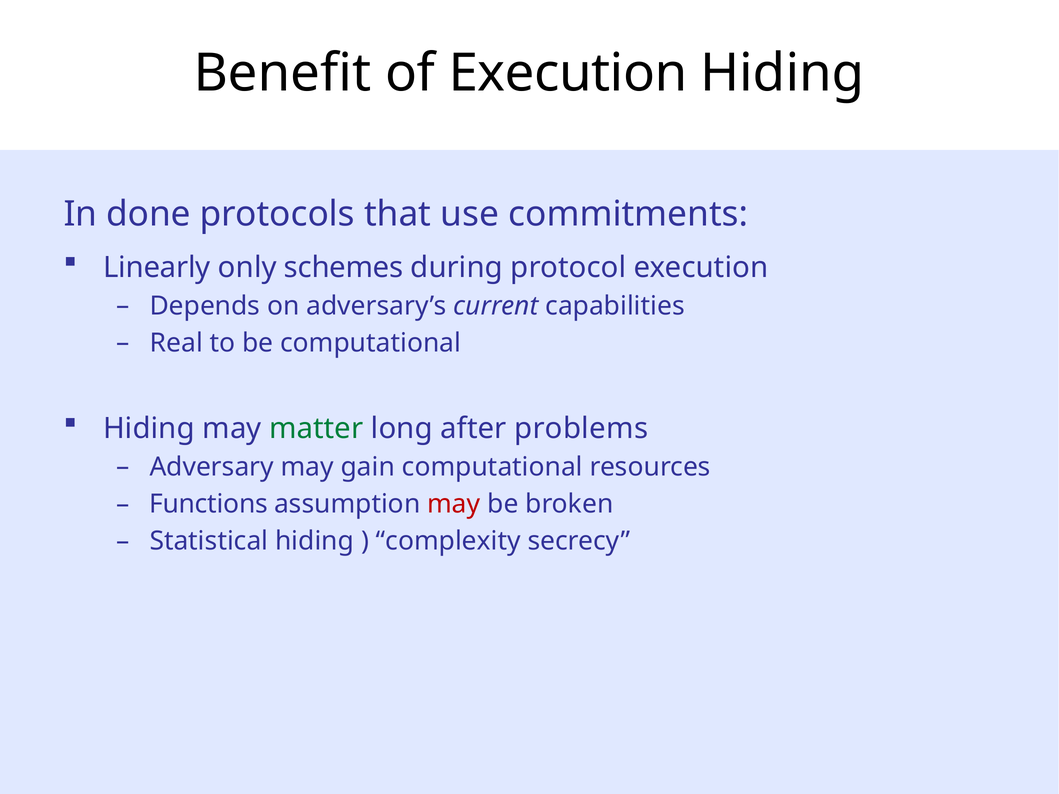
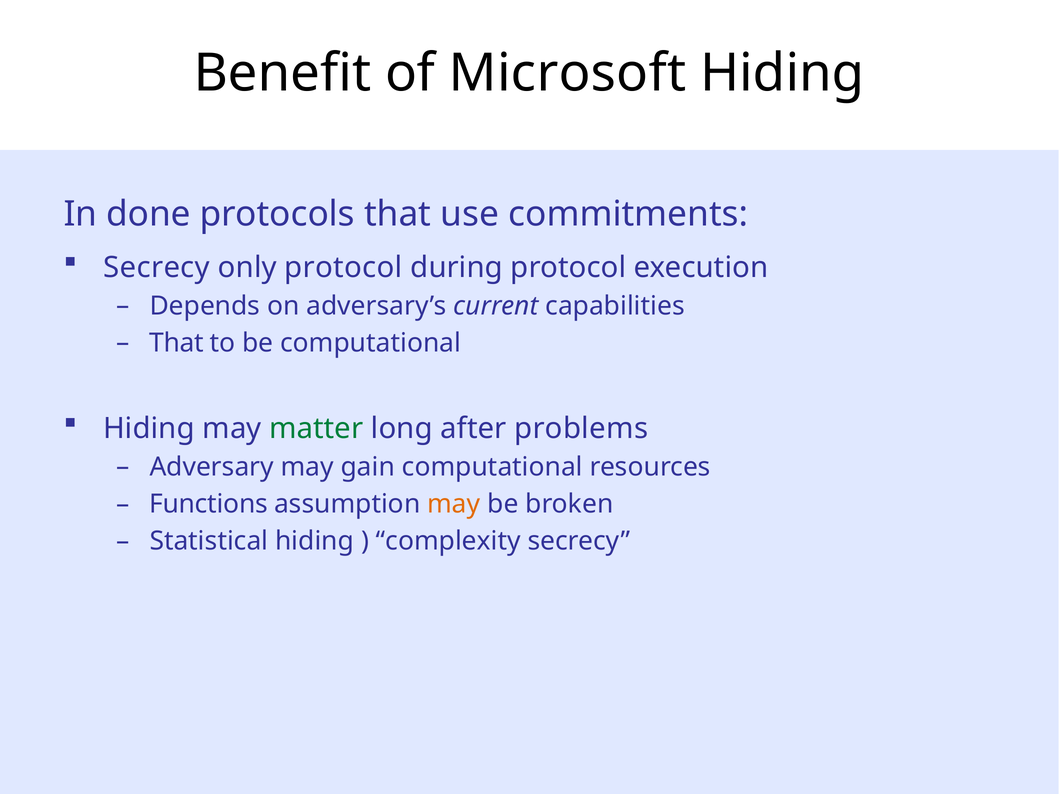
of Execution: Execution -> Microsoft (568, 74)
Linearly: Linearly -> Secrecy (157, 267)
only schemes: schemes -> protocol (343, 267)
Real: Real -> That (176, 343)
may colour: red -> orange (454, 504)
